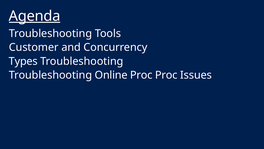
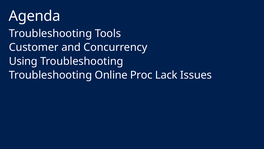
Agenda underline: present -> none (35, 16)
Types: Types -> Using (23, 61)
Proc Proc: Proc -> Lack (166, 75)
